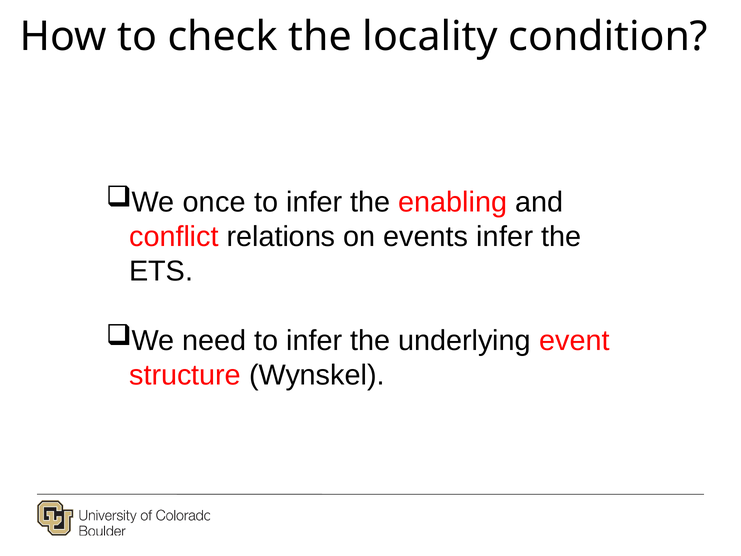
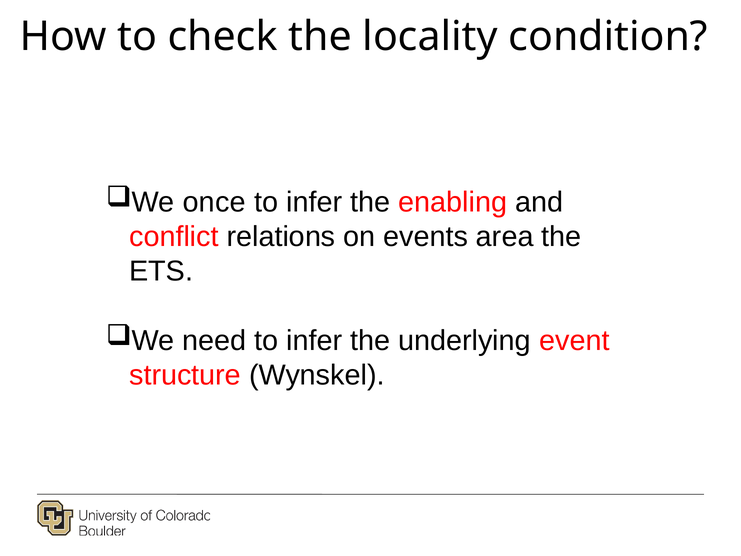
events infer: infer -> area (505, 237)
